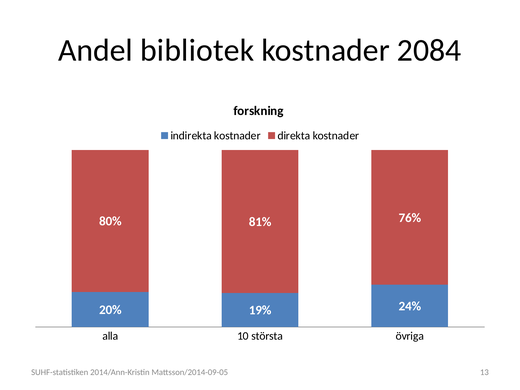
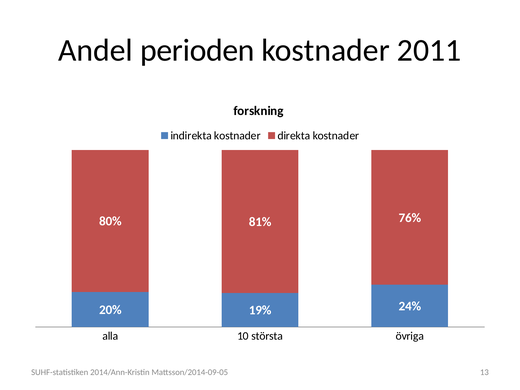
bibliotek: bibliotek -> perioden (197, 50)
2084: 2084 -> 2011 (429, 50)
